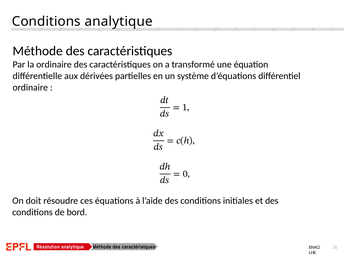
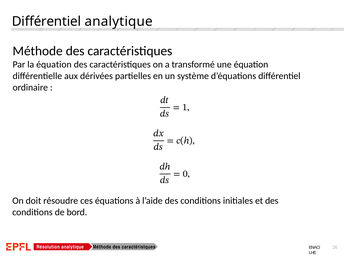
Conditions: Conditions -> Différentiel (46, 21)
la ordinaire: ordinaire -> équation (54, 65)
